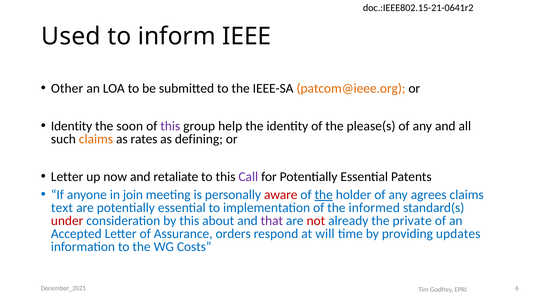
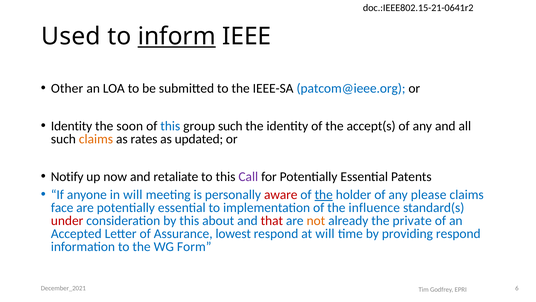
inform underline: none -> present (177, 36)
patcom@ieee.org colour: orange -> blue (351, 88)
this colour: purple -> blue (170, 126)
group help: help -> such (230, 126)
please(s: please(s -> accept(s (371, 126)
defining: defining -> updated (199, 139)
Letter: Letter -> Notify (67, 176)
in join: join -> will (133, 194)
agrees: agrees -> please (429, 194)
text: text -> face (62, 207)
informed: informed -> influence (374, 207)
that colour: purple -> red (272, 220)
not colour: red -> orange (316, 220)
orders: orders -> lowest (233, 233)
providing updates: updates -> respond (458, 233)
Costs: Costs -> Form (194, 246)
